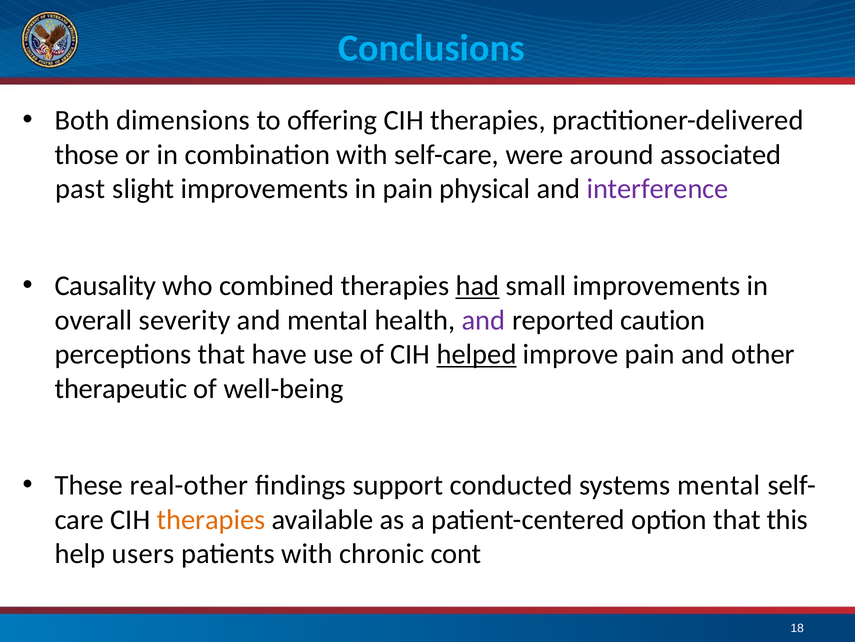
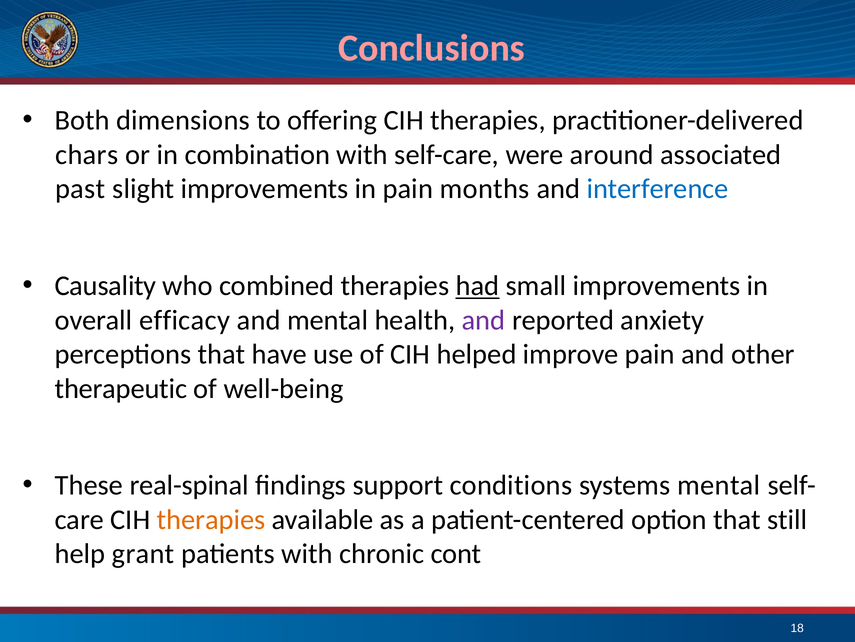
Conclusions colour: light blue -> pink (432, 48)
those: those -> chars (87, 154)
physical: physical -> months (485, 189)
interference colour: purple -> blue (658, 189)
severity: severity -> efficacy (185, 320)
caution: caution -> anxiety (662, 320)
helped underline: present -> none (477, 354)
real-other: real-other -> real-spinal (189, 485)
conducted: conducted -> conditions (511, 485)
this: this -> still (787, 519)
users: users -> grant (143, 553)
